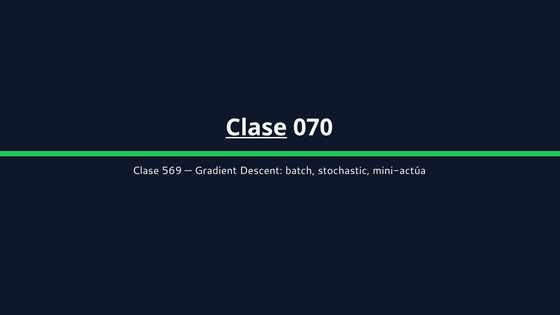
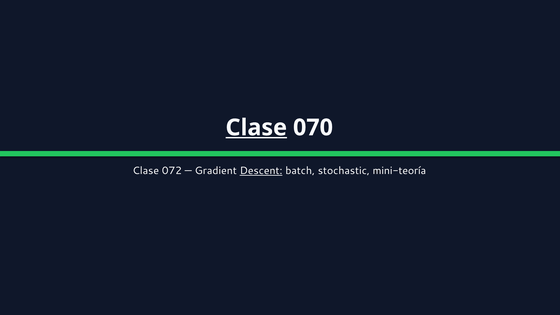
569: 569 -> 072 (172, 171)
Descent underline: none -> present (261, 171)
mini-actúa: mini-actúa -> mini-teoría (399, 171)
